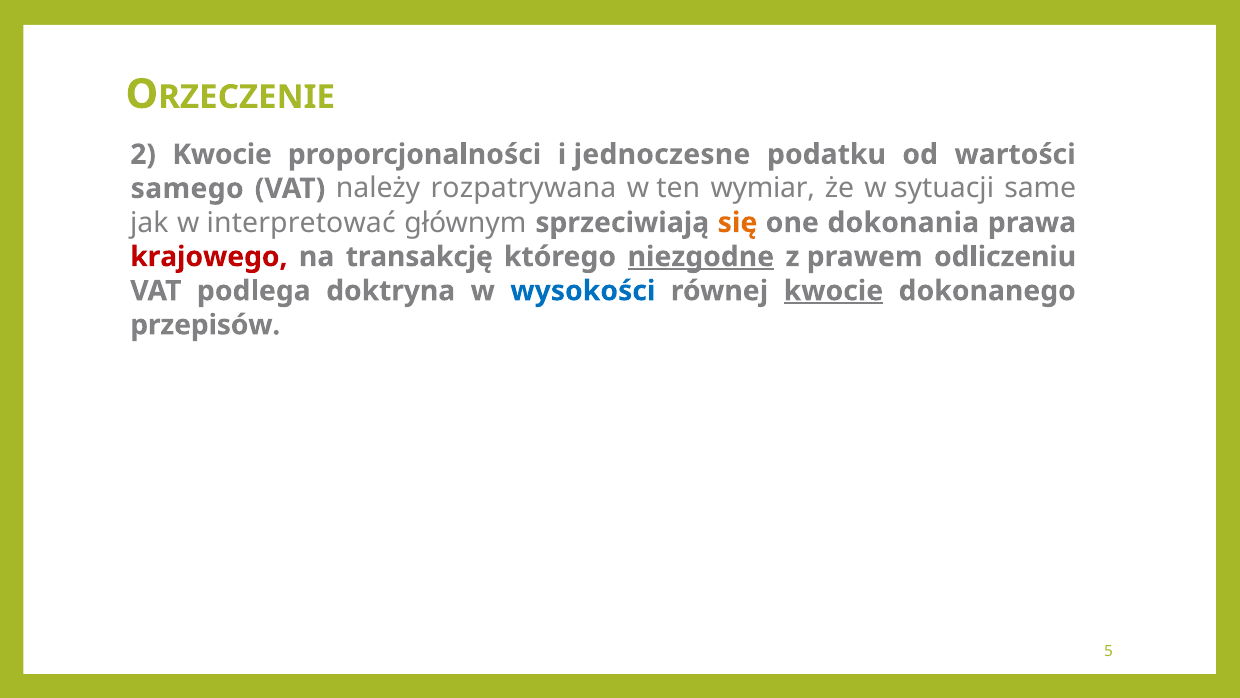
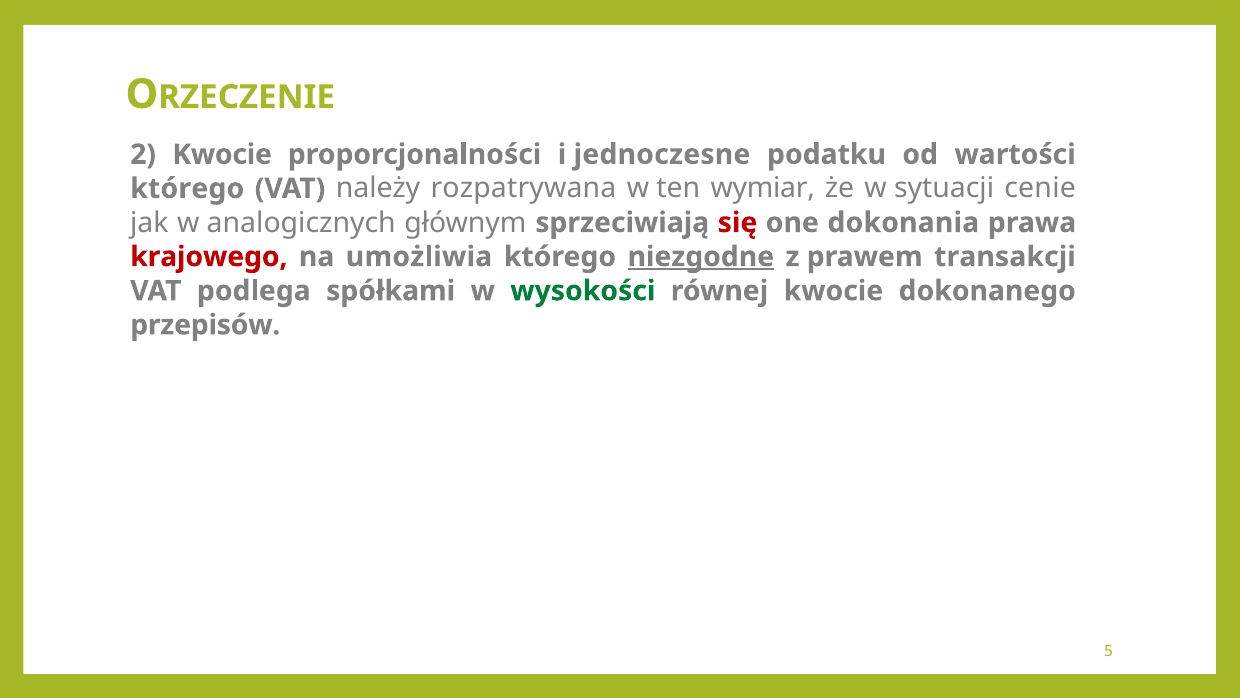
samego: samego -> którego (187, 188)
same: same -> cenie (1040, 188)
interpretować: interpretować -> analogicznych (301, 223)
się colour: orange -> red (737, 223)
transakcję: transakcję -> umożliwia (419, 257)
odliczeniu: odliczeniu -> transakcji (1005, 257)
doktryna: doktryna -> spółkami (391, 291)
wysokości colour: blue -> green (583, 291)
kwocie underline: present -> none (833, 291)
